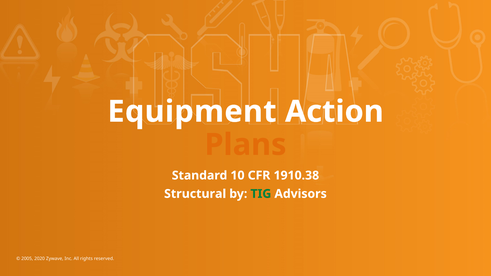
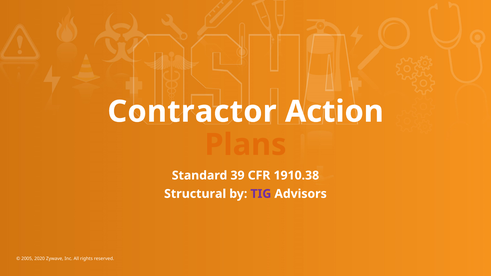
Equipment: Equipment -> Contractor (192, 112)
10: 10 -> 39 (238, 176)
TIG colour: green -> purple (261, 194)
